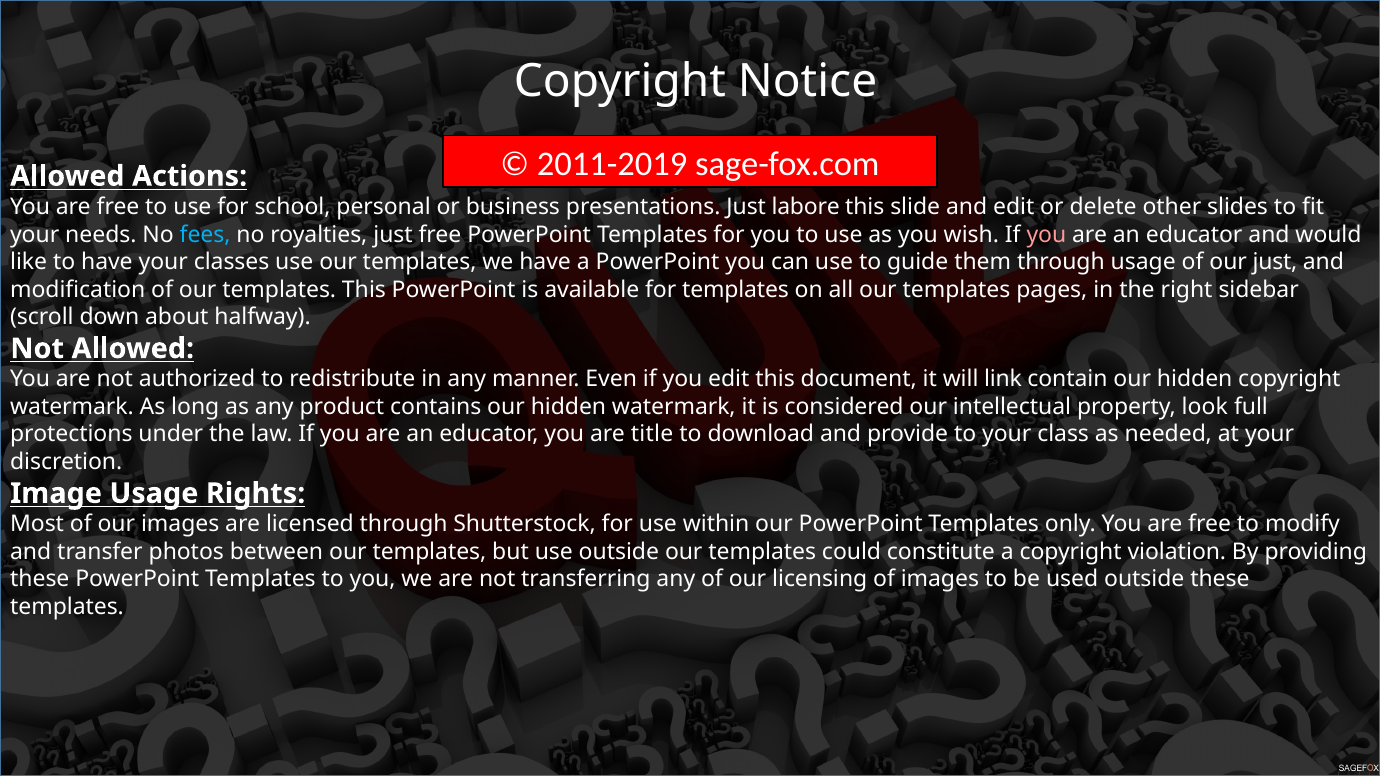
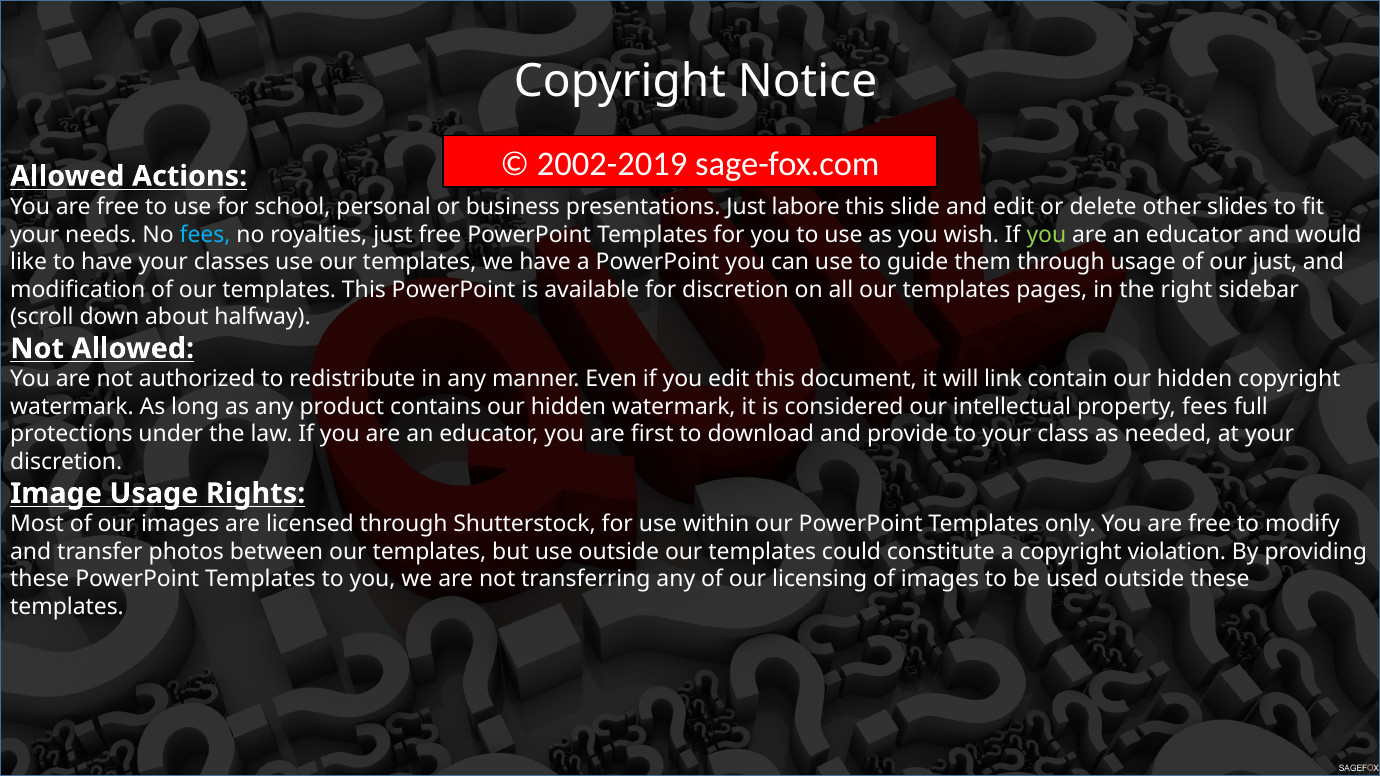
2011-2019: 2011-2019 -> 2002-2019 (612, 164)
you colour: pink -> light green (1046, 234)
for templates: templates -> discretion (736, 290)
property look: look -> fees (1205, 407)
title: title -> first (652, 435)
